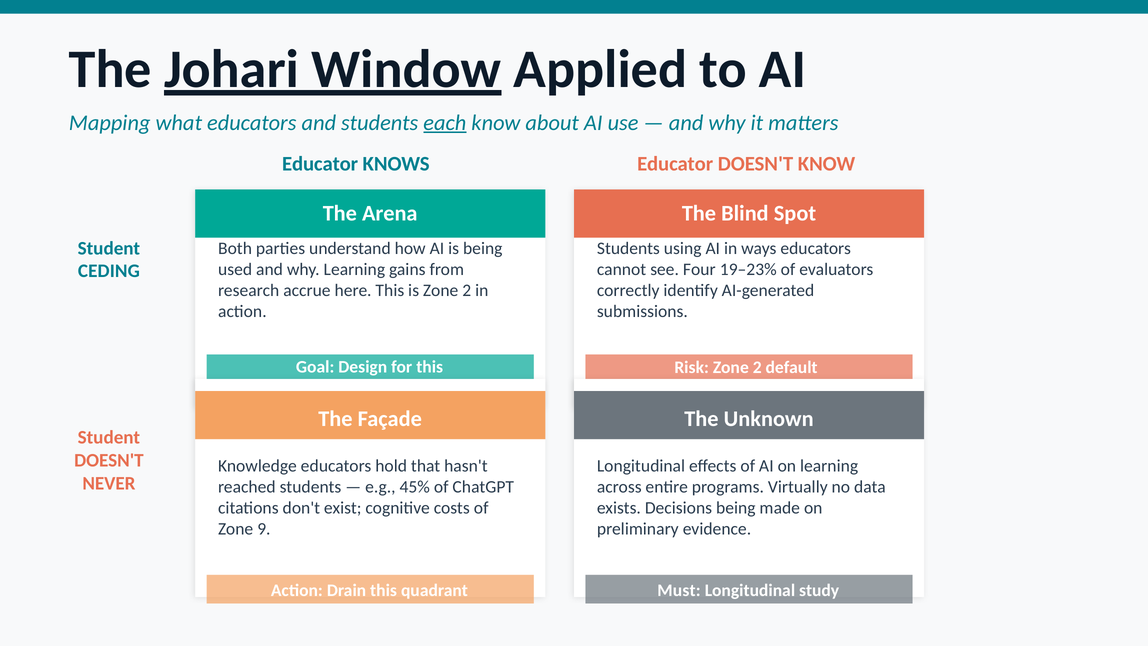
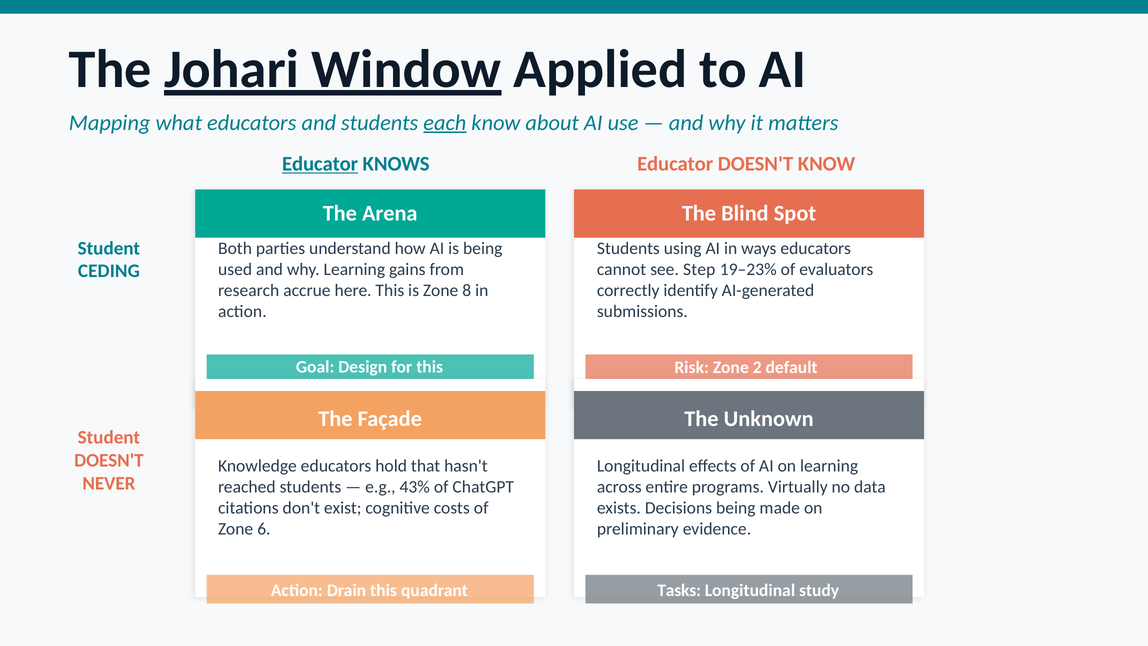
Educator underline: none -> present (320, 164)
Four: Four -> Step (699, 269)
is Zone 2: 2 -> 8 (467, 290)
45%: 45% -> 43% (415, 487)
9: 9 -> 6 (264, 529)
Must: Must -> Tasks (679, 590)
